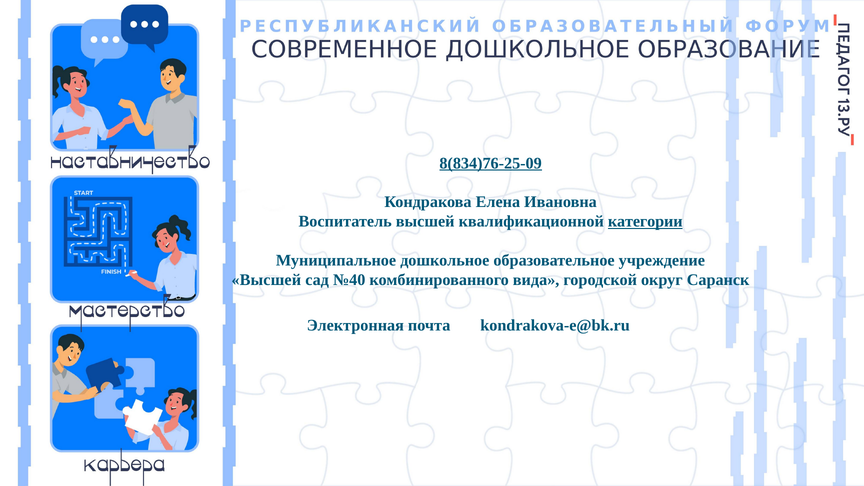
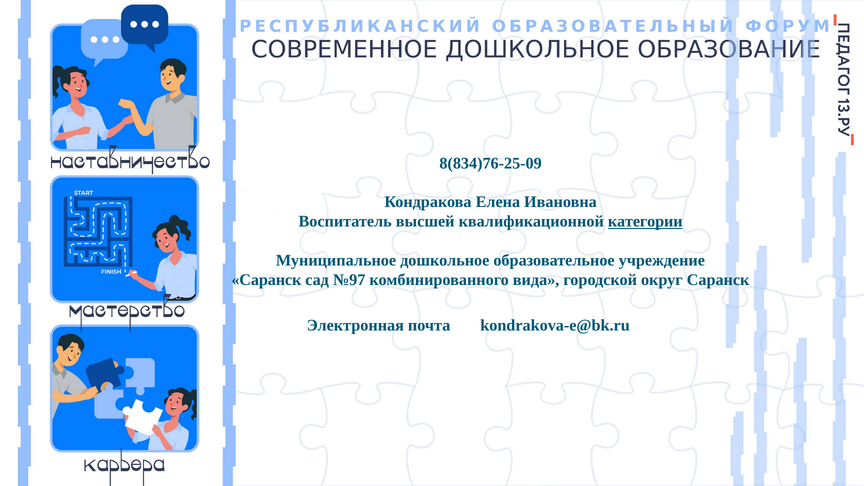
8(834)76-25-09 underline: present -> none (491, 163)
Высшей: Высшей -> Саранск (266, 280)
№40: №40 -> №97 (349, 280)
